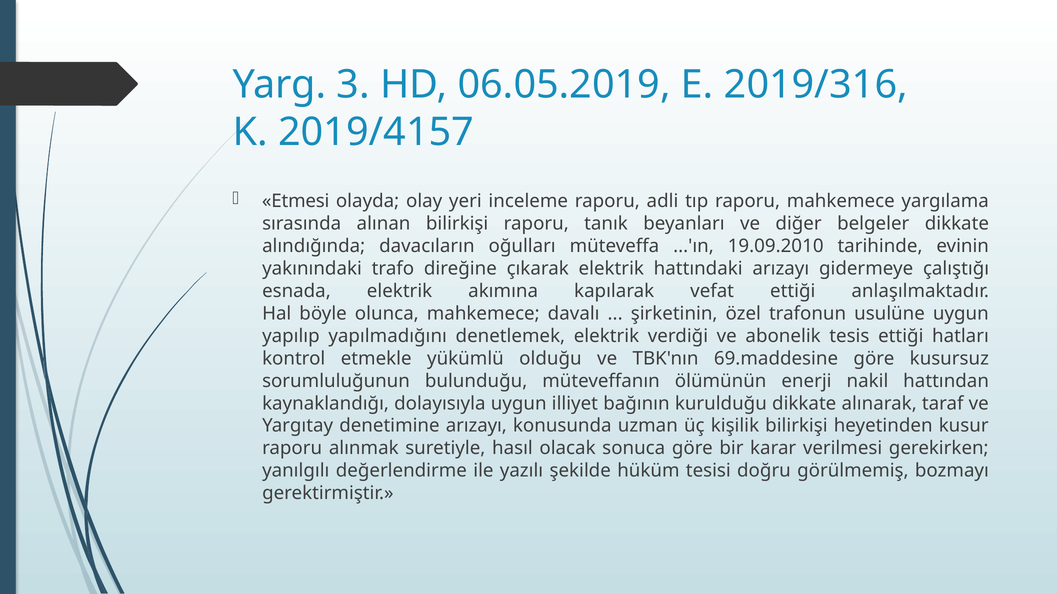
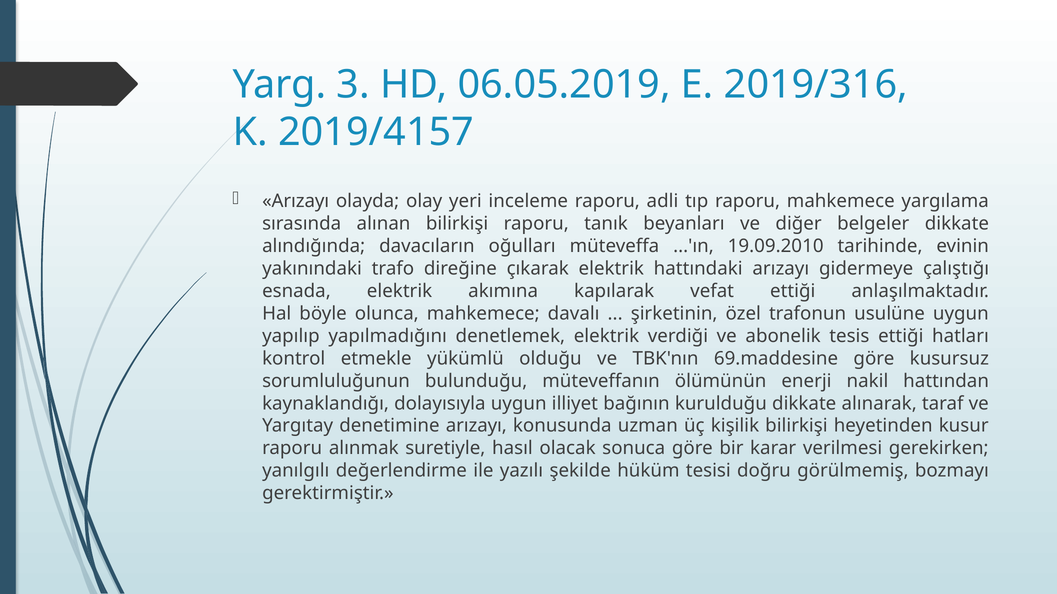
Etmesi: Etmesi -> Arızayı (296, 201)
